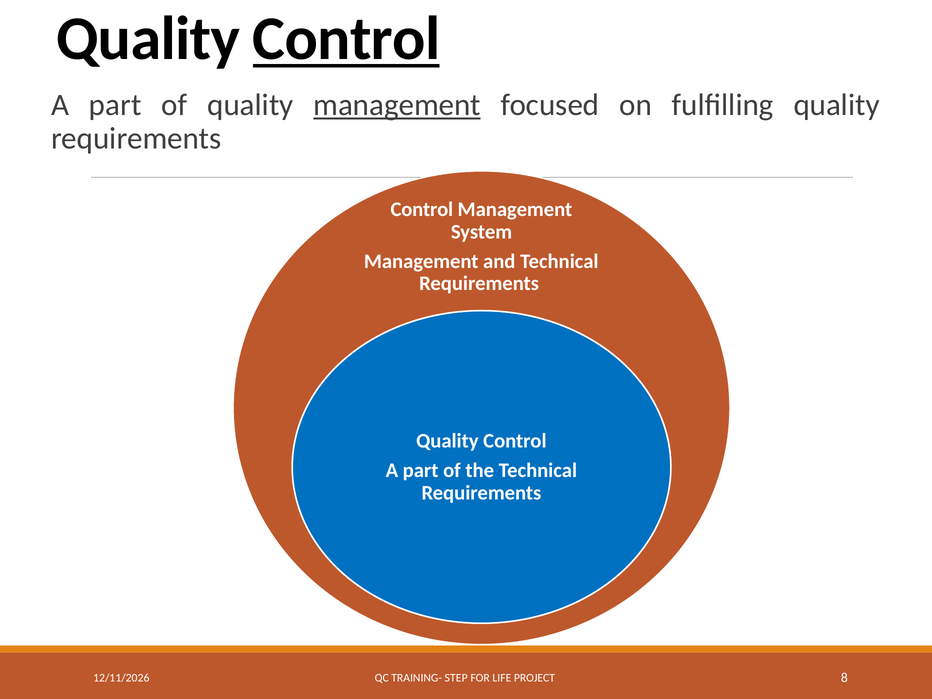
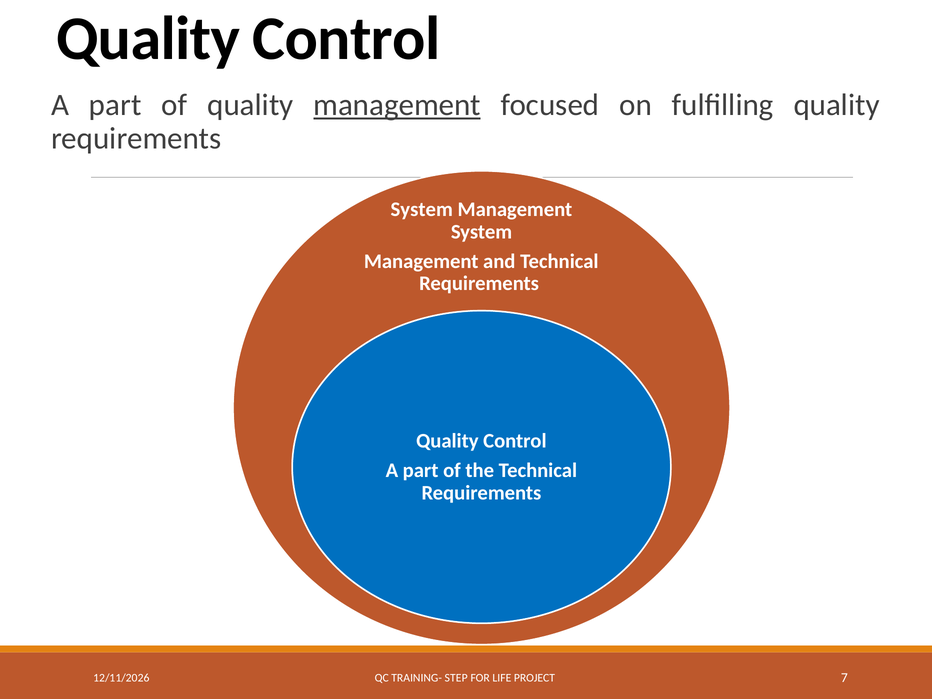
Control underline: present -> none (346, 39)
Control: Control -> System (422, 209)
8: 8 -> 7 (844, 678)
